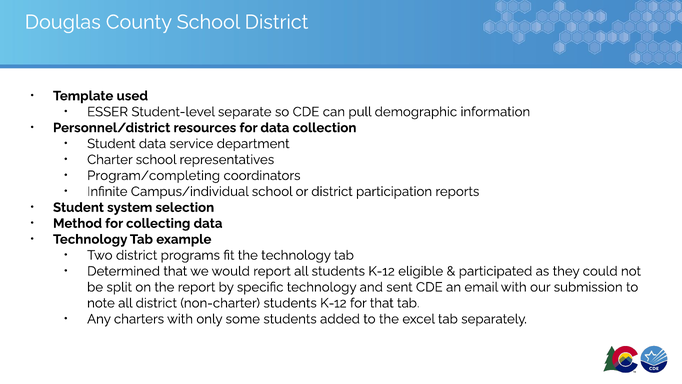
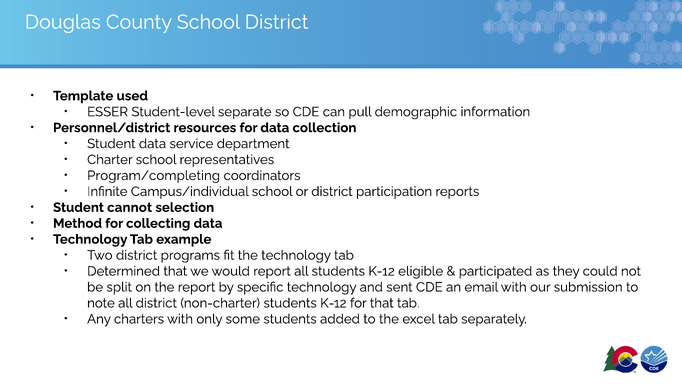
system: system -> cannot (130, 207)
